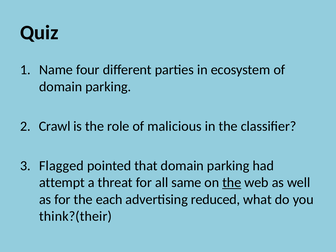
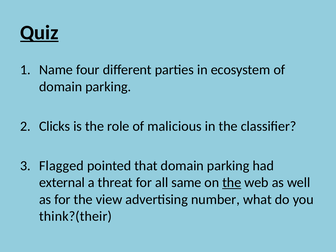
Quiz underline: none -> present (39, 33)
Crawl: Crawl -> Clicks (55, 126)
attempt: attempt -> external (62, 183)
each: each -> view (109, 199)
reduced: reduced -> number (215, 199)
